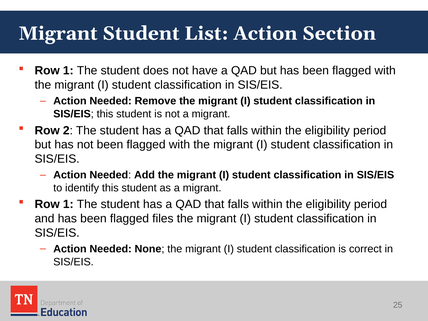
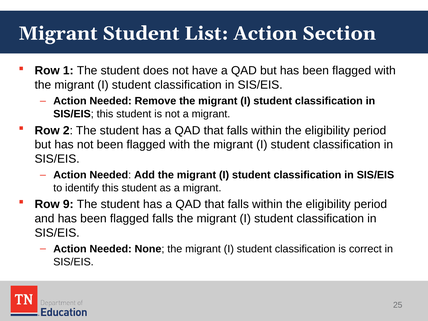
1: 1 -> 9 (68, 204)
flagged files: files -> falls (163, 219)
